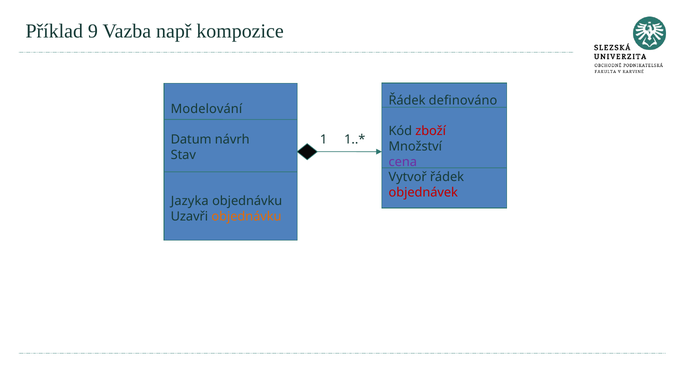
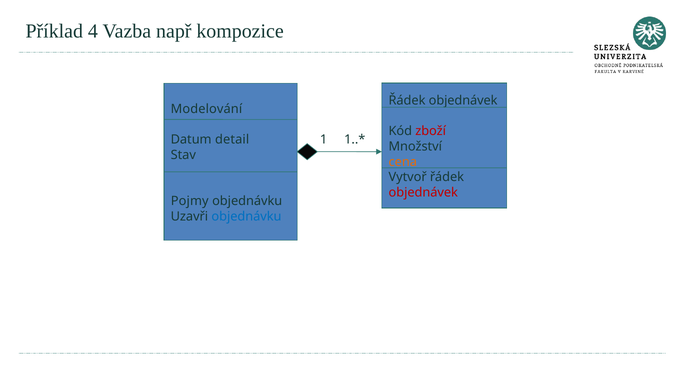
9: 9 -> 4 (93, 31)
definováno: definováno -> objednávek (463, 100)
návrh: návrh -> detail (232, 140)
cena colour: purple -> orange (403, 162)
Jazyka: Jazyka -> Pojmy (190, 201)
objednávku colour: orange -> blue (246, 216)
